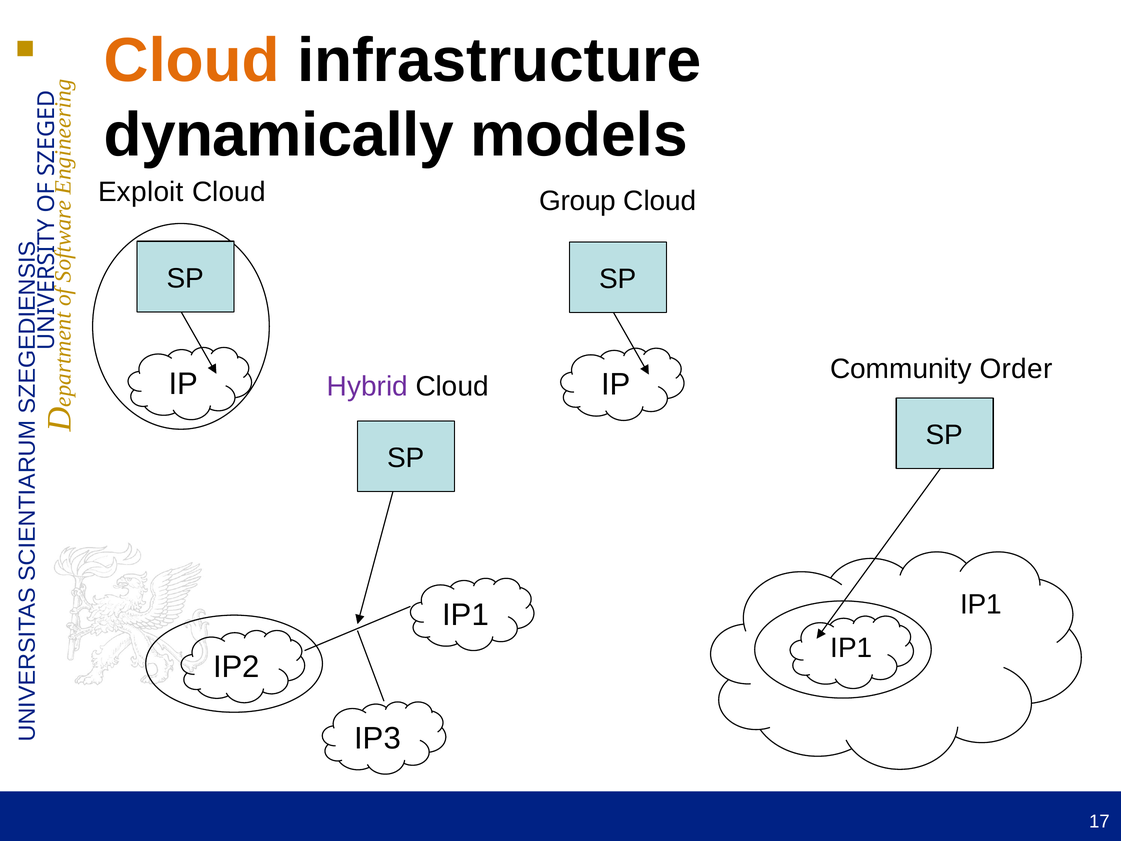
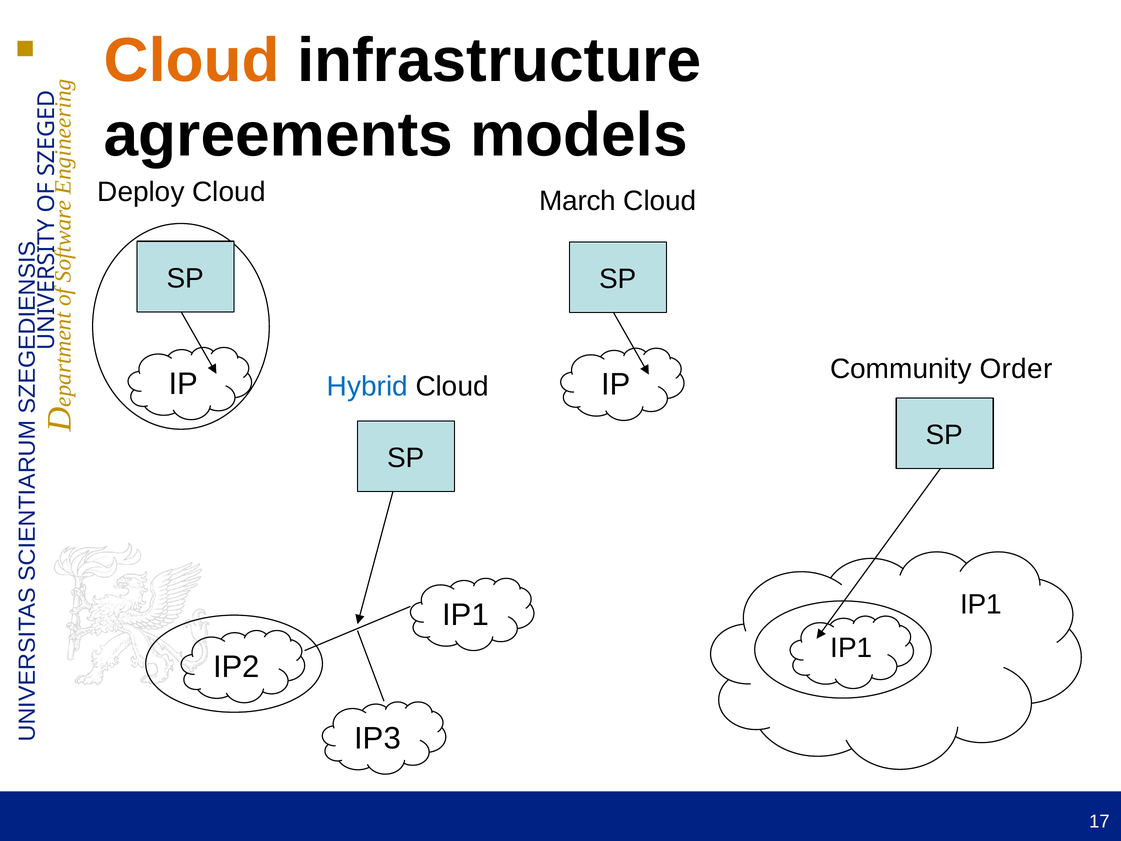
dynamically: dynamically -> agreements (278, 135)
Exploit: Exploit -> Deploy (141, 192)
Group: Group -> March (578, 201)
Hybrid colour: purple -> blue (367, 387)
